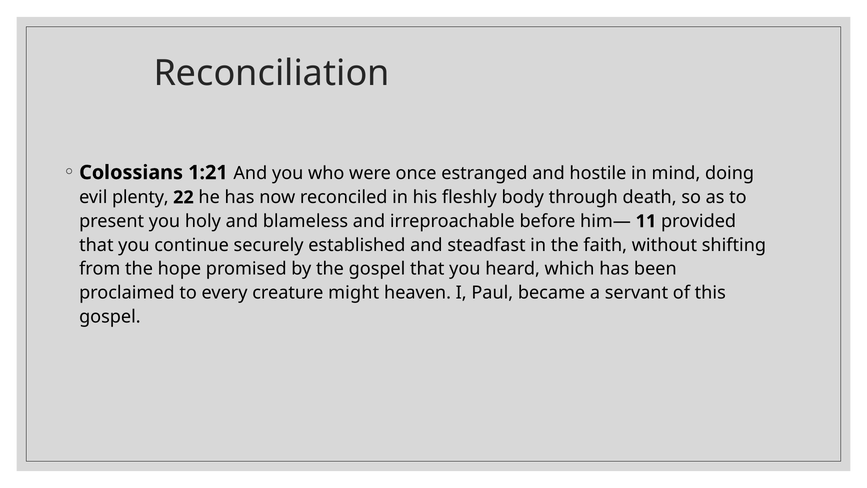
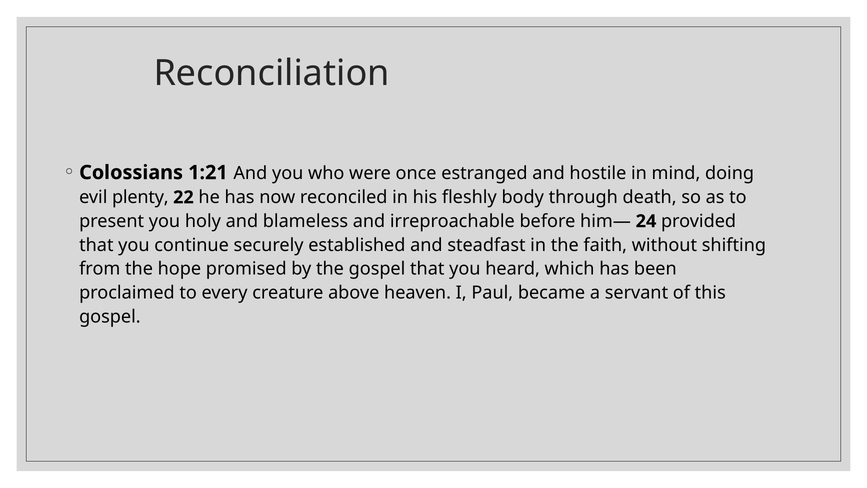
11: 11 -> 24 (646, 221)
might: might -> above (354, 293)
